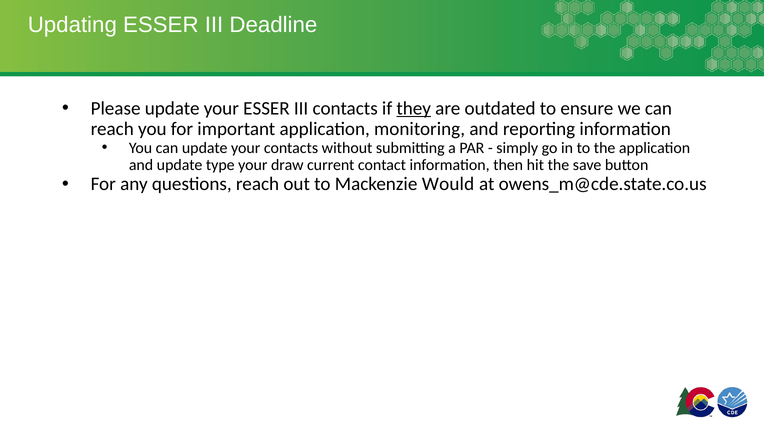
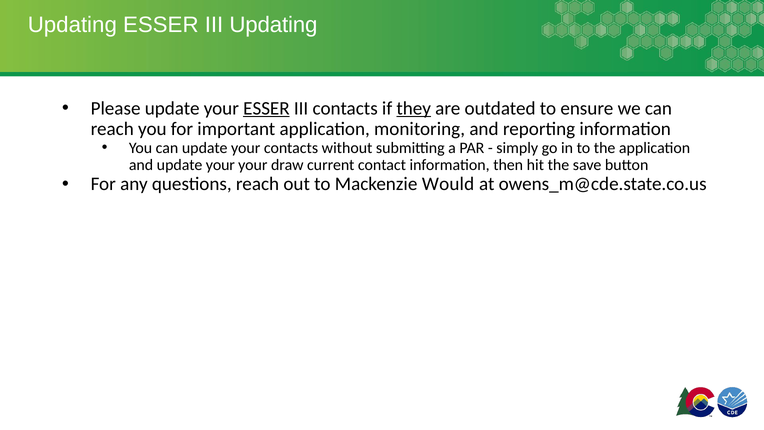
III Deadline: Deadline -> Updating (273, 25)
ESSER underline: none -> present (266, 108)
and update type: type -> your (220, 165)
